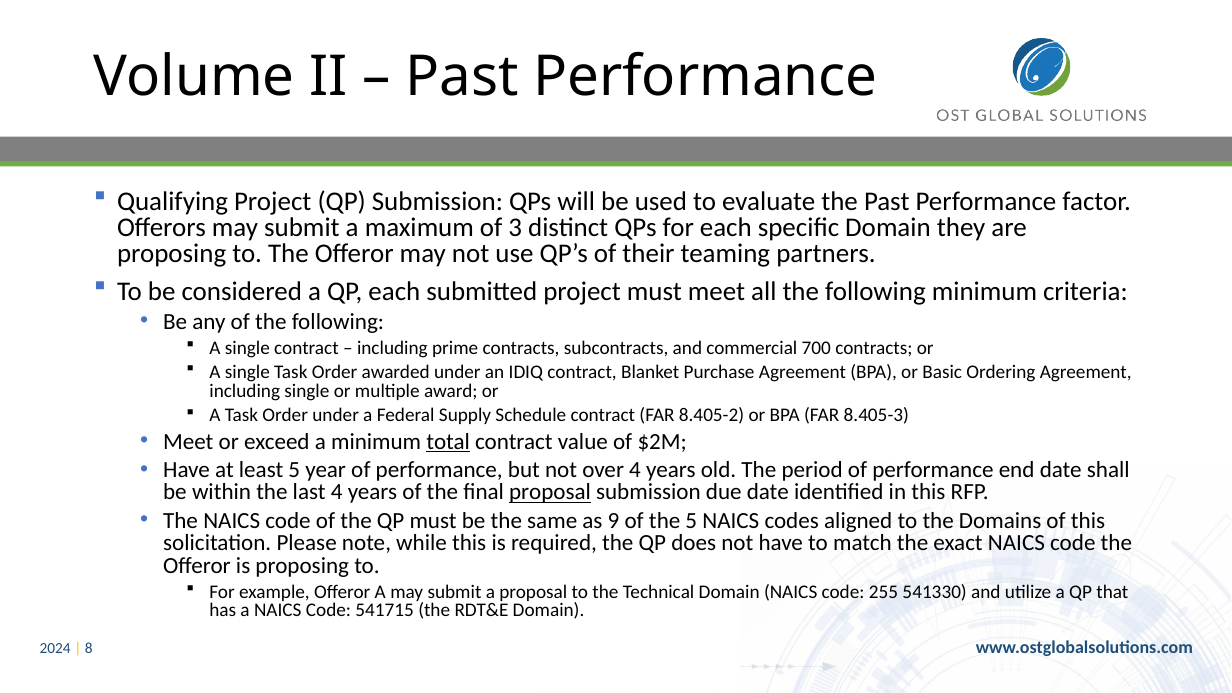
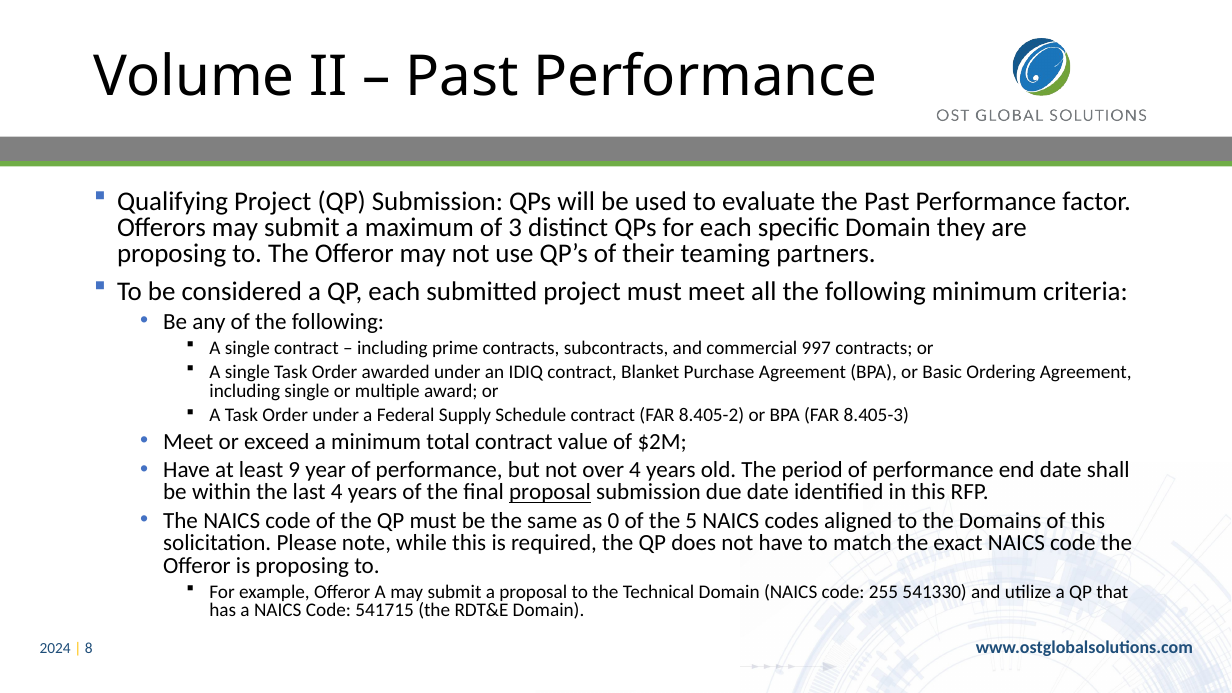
700: 700 -> 997 (816, 348)
total underline: present -> none (448, 442)
least 5: 5 -> 9 (294, 470)
9: 9 -> 0 (614, 521)
